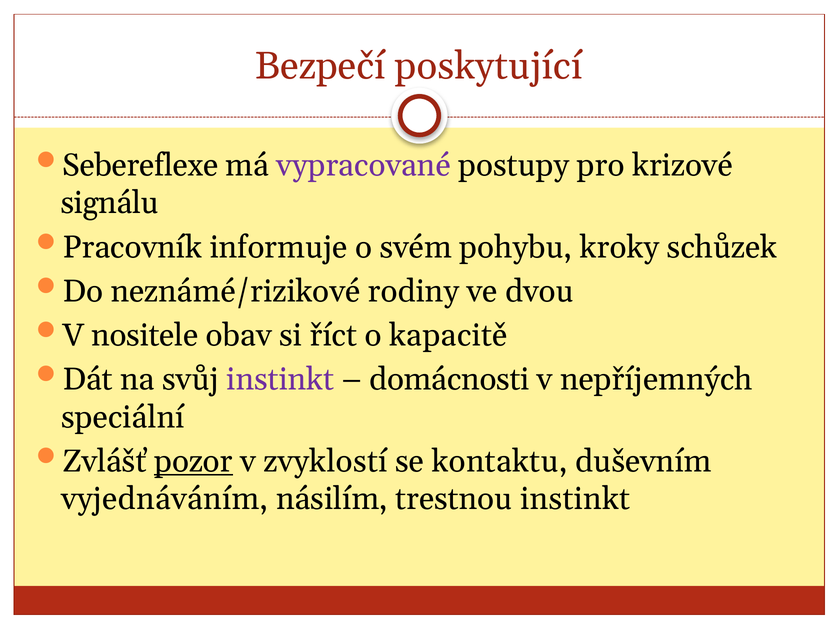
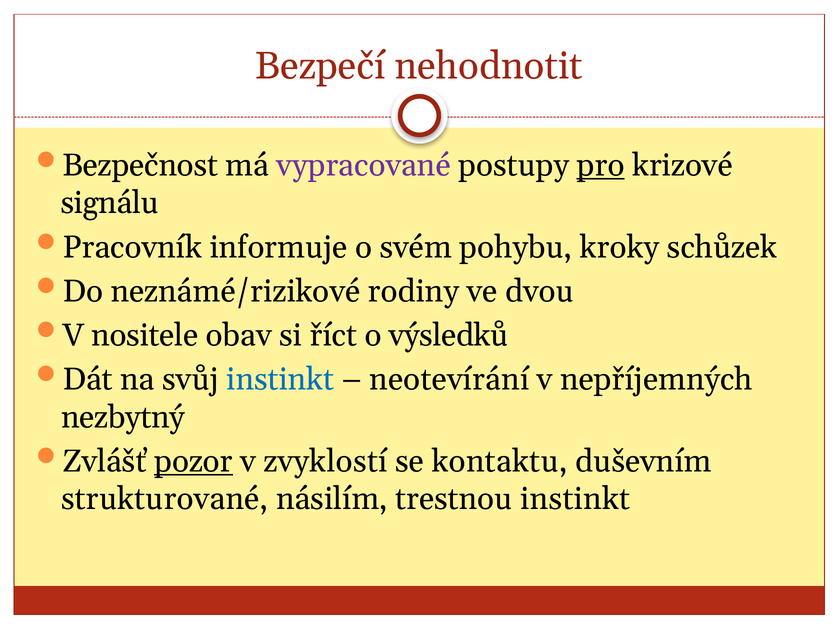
poskytující: poskytující -> nehodnotit (489, 66)
Sebereflexe: Sebereflexe -> Bezpečnost (140, 165)
pro underline: none -> present (601, 165)
kapacitě: kapacitě -> výsledků (449, 335)
instinkt colour: purple -> blue (280, 380)
domácnosti: domácnosti -> neotevírání (449, 380)
speciální: speciální -> nezbytný (123, 417)
vyjednáváním: vyjednáváním -> strukturované (165, 499)
